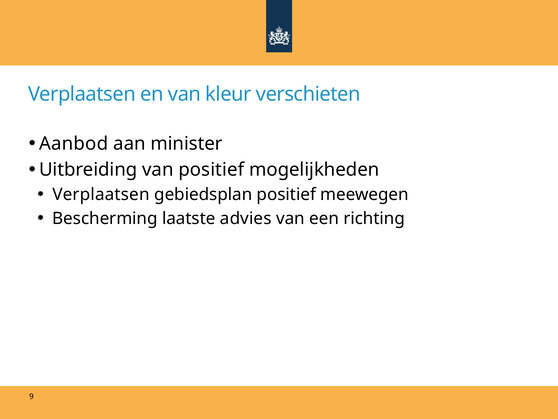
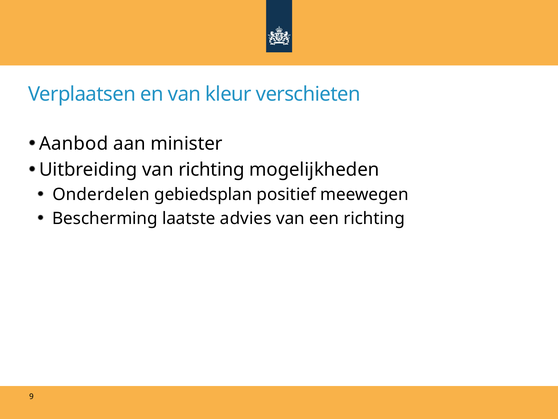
van positief: positief -> richting (211, 170)
Verplaatsen: Verplaatsen -> Onderdelen (101, 194)
